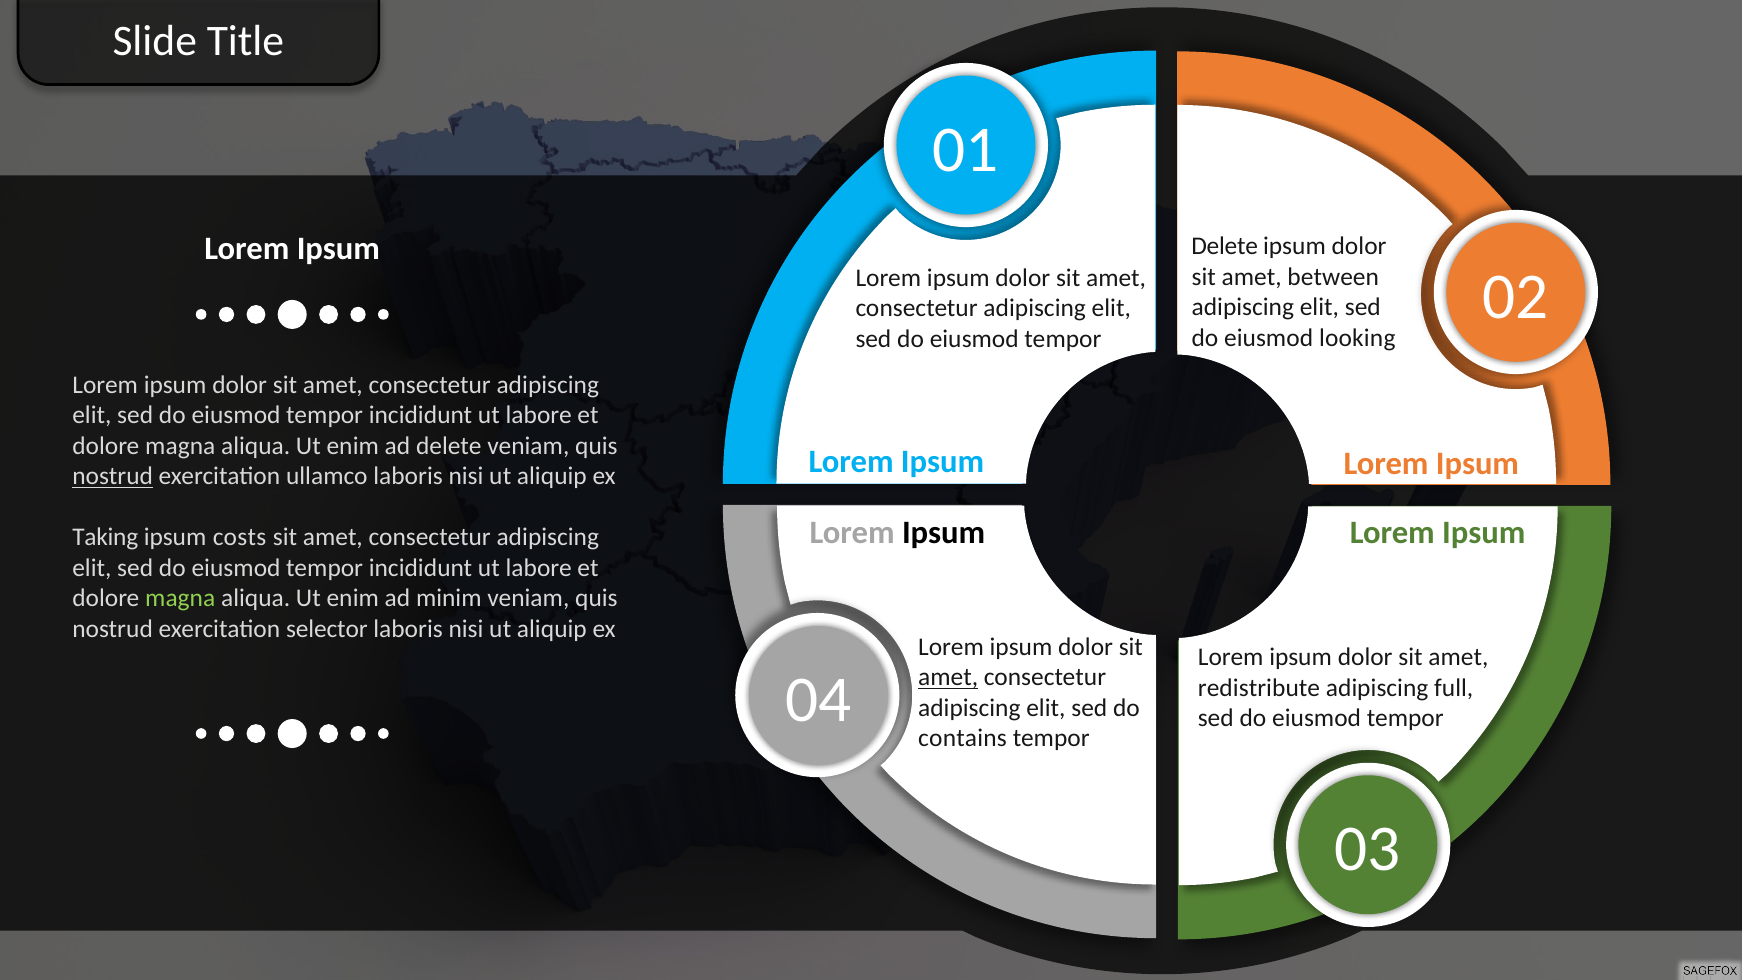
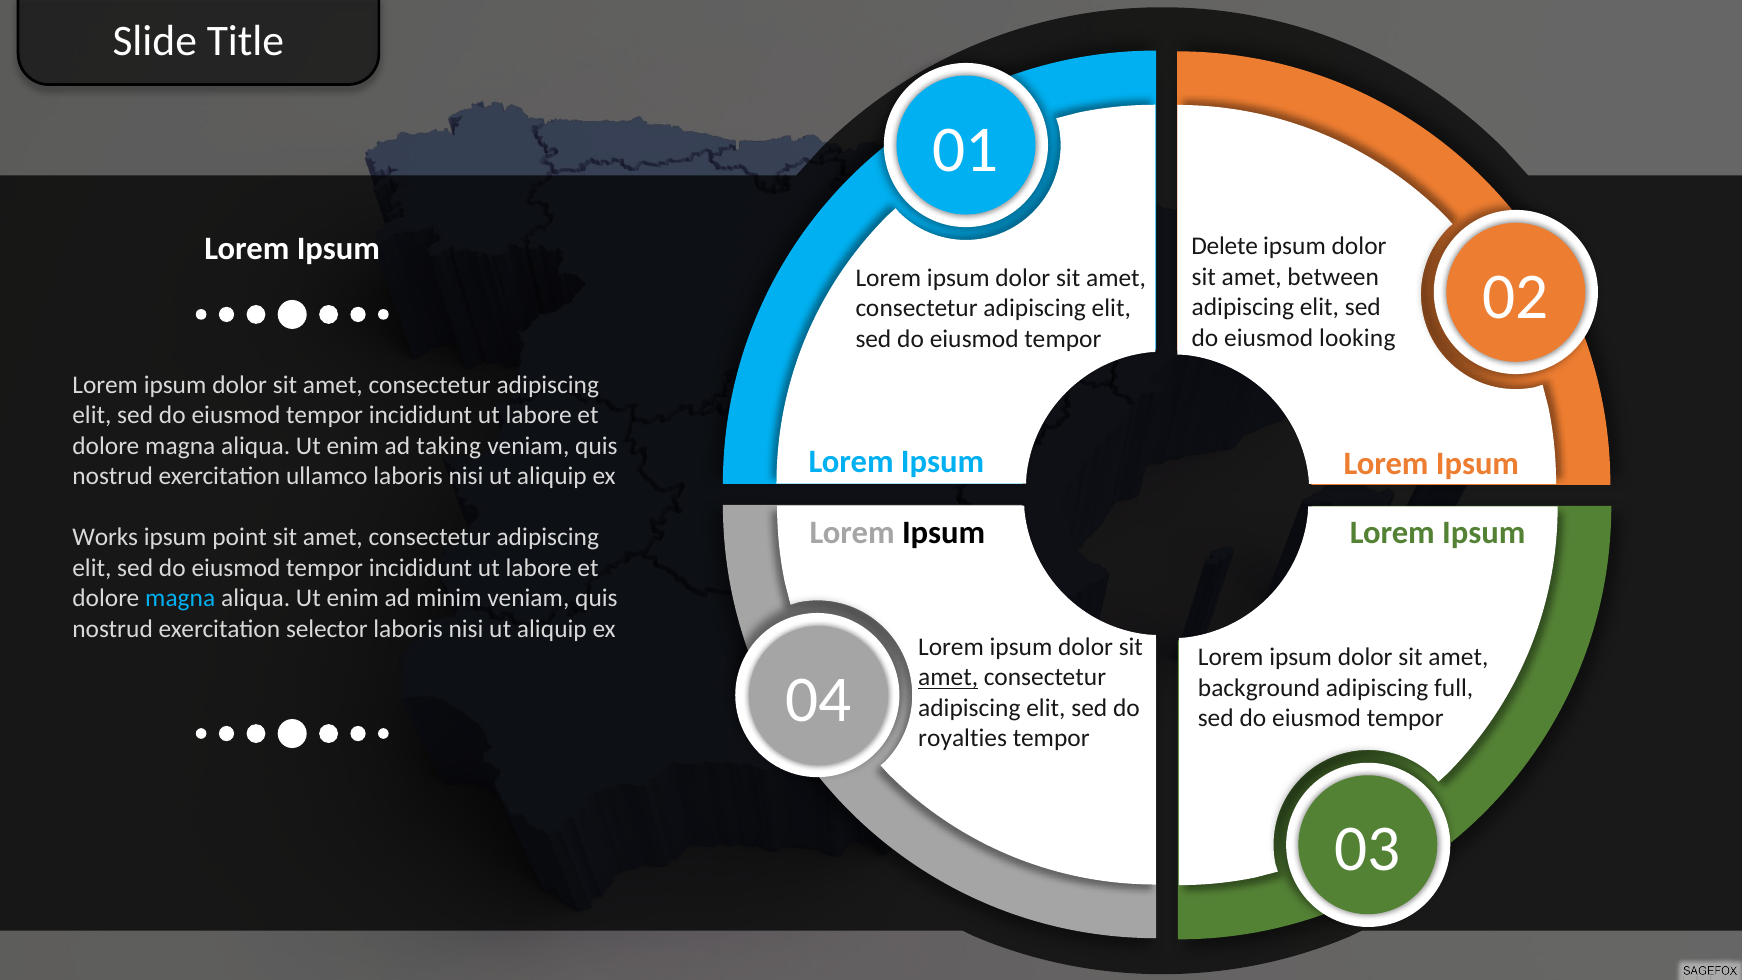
ad delete: delete -> taking (449, 446)
nostrud underline: present -> none (113, 476)
Taking: Taking -> Works (105, 537)
costs: costs -> point (240, 537)
magna colour: light green -> light blue (180, 598)
redistribute: redistribute -> background (1259, 688)
contains: contains -> royalties (963, 738)
